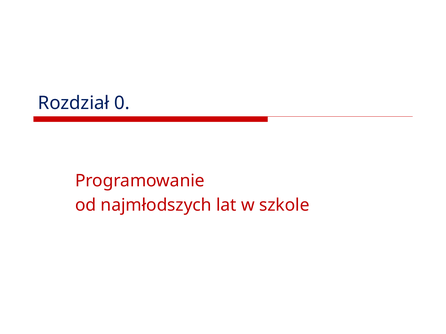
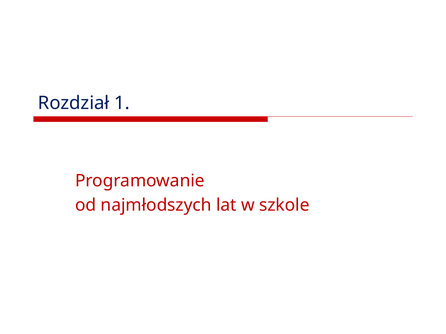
0: 0 -> 1 (122, 103)
